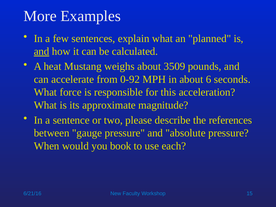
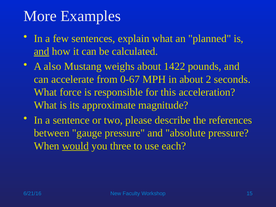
heat: heat -> also (52, 66)
3509: 3509 -> 1422 (174, 66)
0-92: 0-92 -> 0-67 (130, 79)
6: 6 -> 2 (209, 79)
would underline: none -> present (75, 146)
book: book -> three (121, 146)
